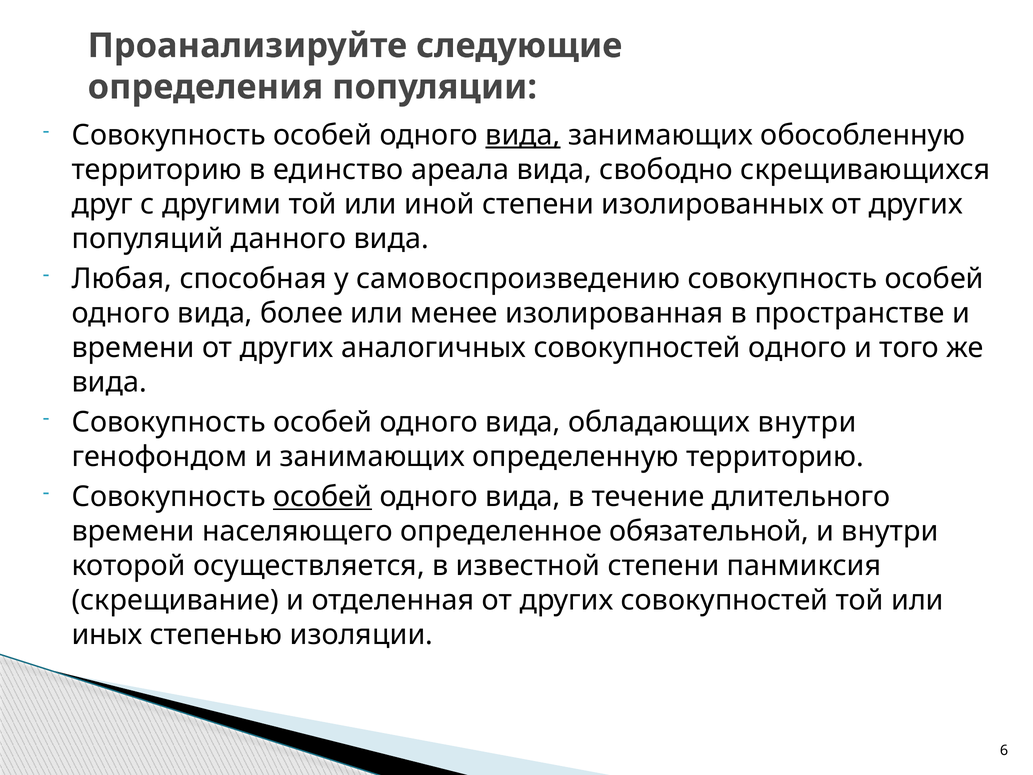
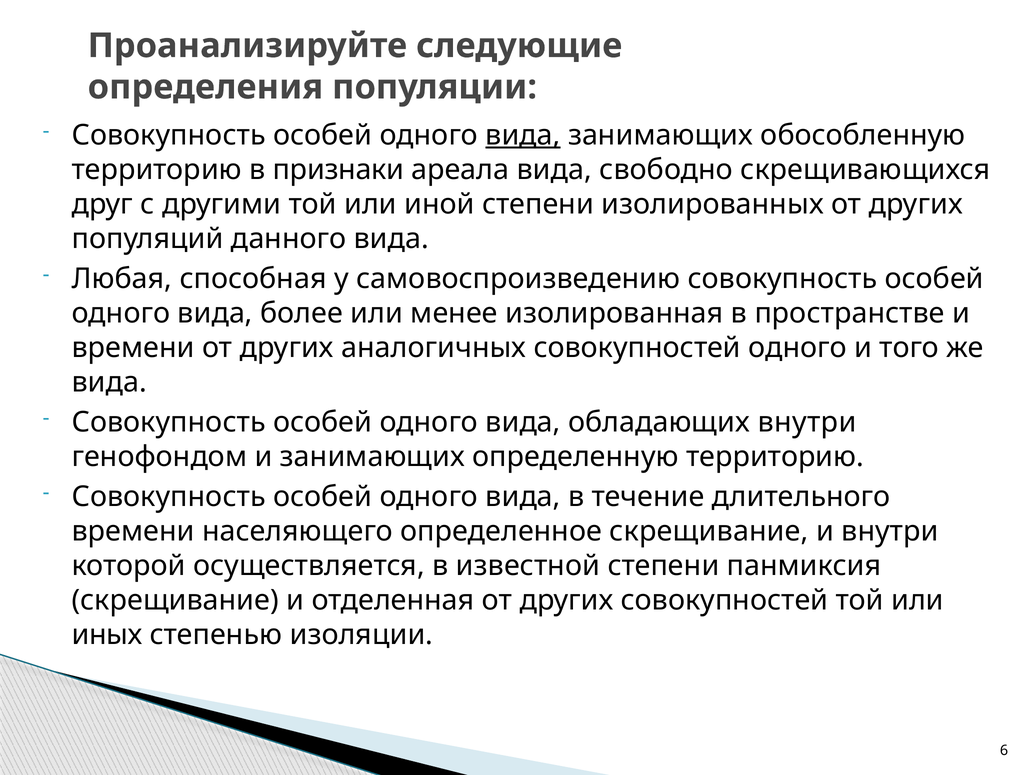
единство: единство -> признаки (338, 170)
особей underline: present -> none (323, 497)
определенное обязательной: обязательной -> скрещивание (709, 531)
